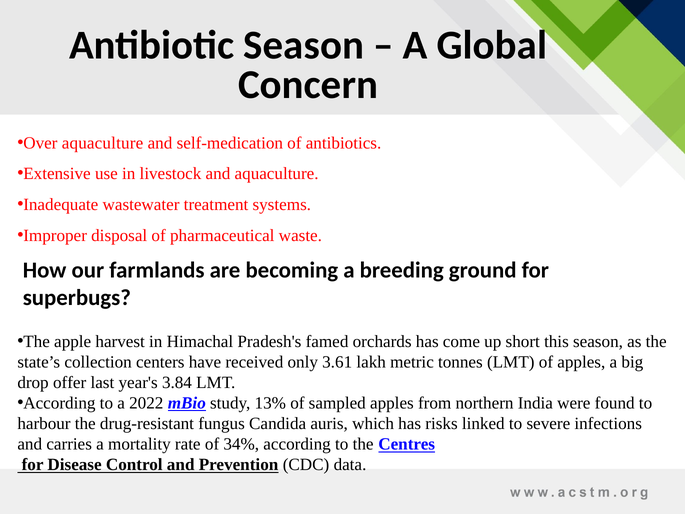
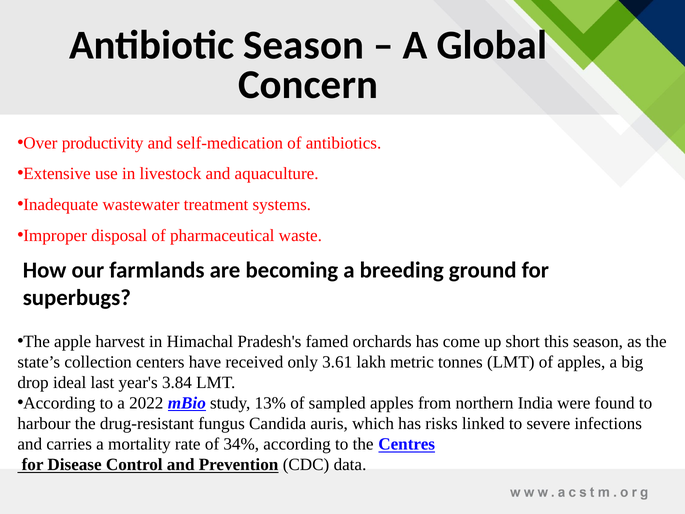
Over aquaculture: aquaculture -> productivity (103, 143)
offer: offer -> ideal (70, 382)
